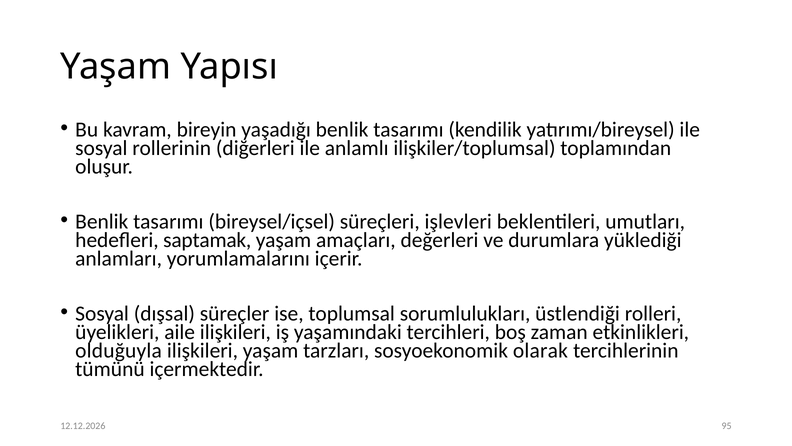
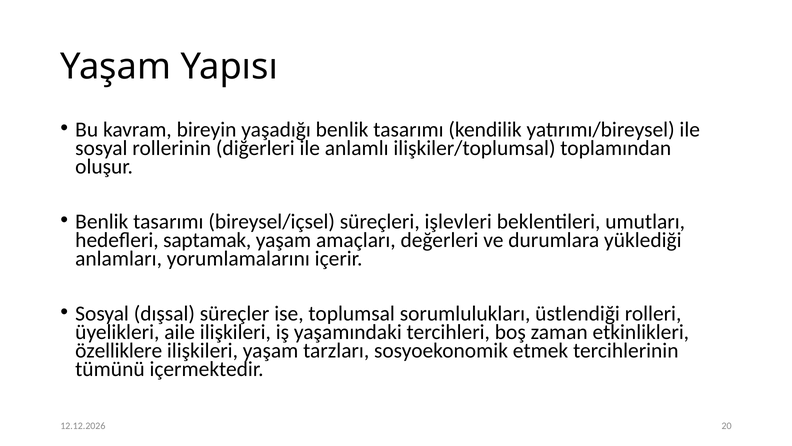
olduğuyla: olduğuyla -> özelliklere (119, 350)
olarak: olarak -> etmek (541, 350)
95: 95 -> 20 (727, 425)
